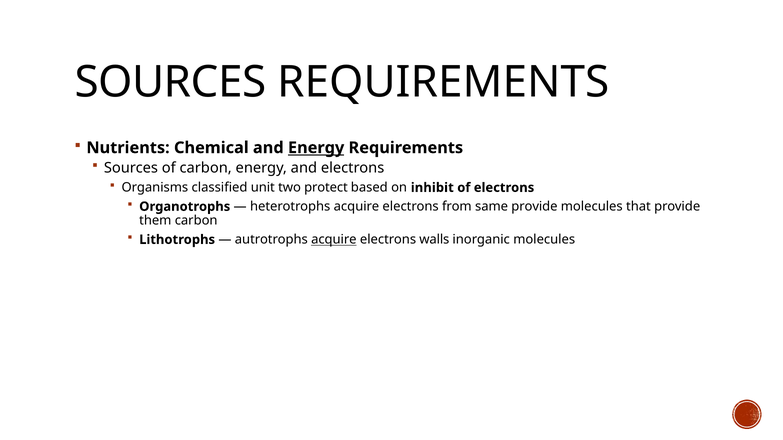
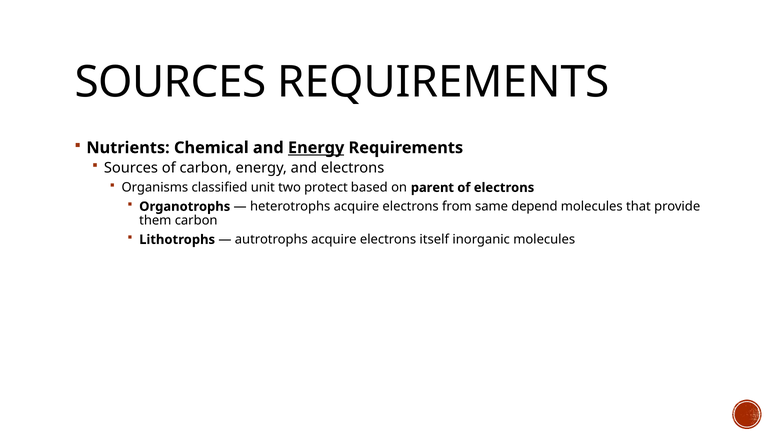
inhibit: inhibit -> parent (432, 188)
same provide: provide -> depend (534, 207)
acquire underline: present -> none (334, 240)
walls: walls -> itself (434, 240)
